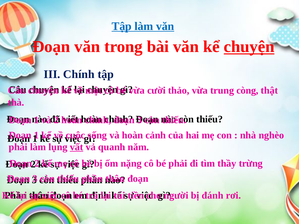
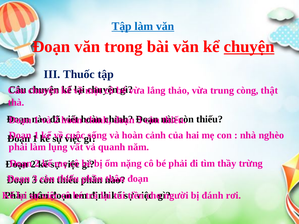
Chính: Chính -> Thuốc (79, 74)
cười: cười -> lắng (156, 91)
vất underline: present -> none (77, 147)
